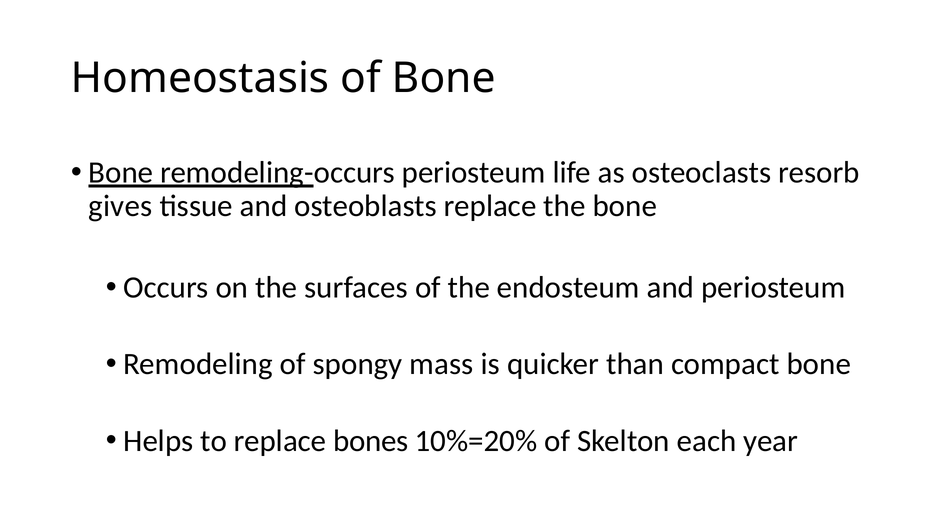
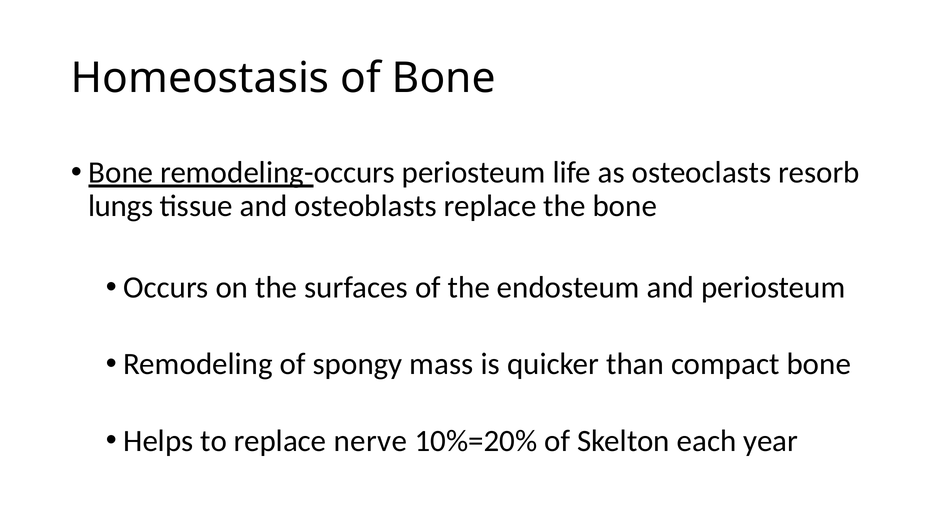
gives: gives -> lungs (121, 206)
bones: bones -> nerve (370, 441)
